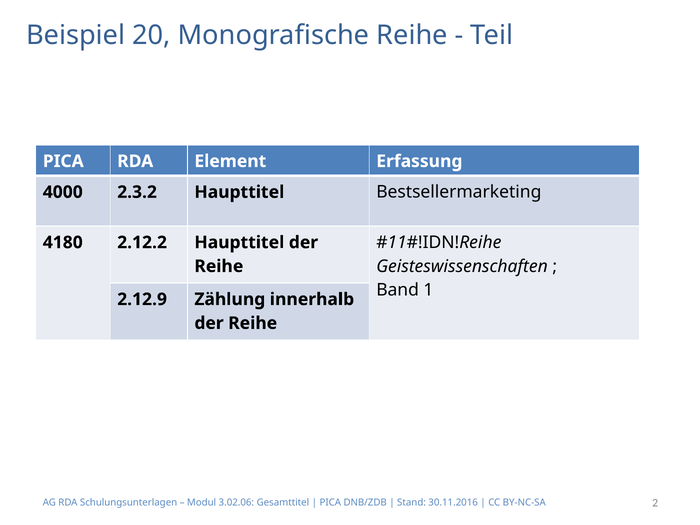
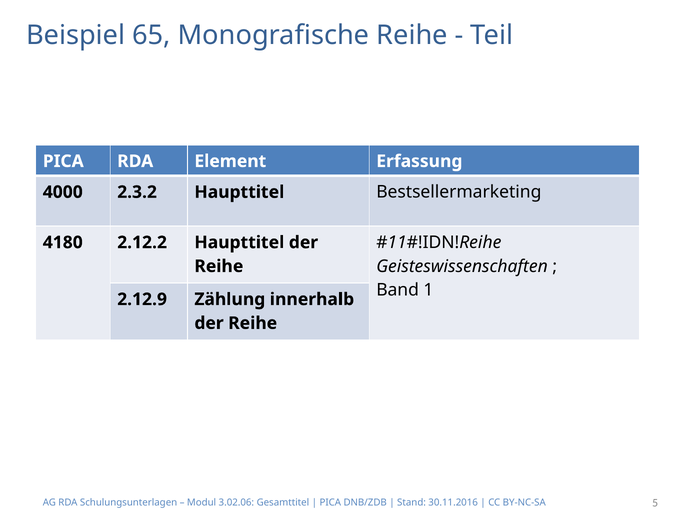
20: 20 -> 65 (152, 35)
2: 2 -> 5 (655, 503)
